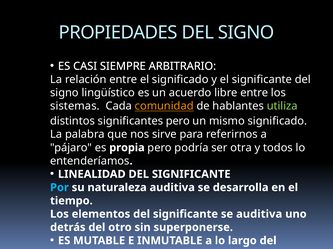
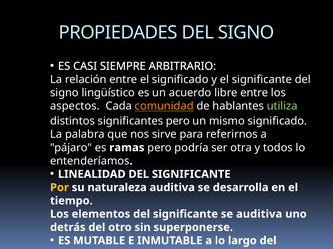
sistemas: sistemas -> aspectos (75, 106)
propia: propia -> ramas (127, 148)
Por colour: light blue -> yellow (60, 188)
